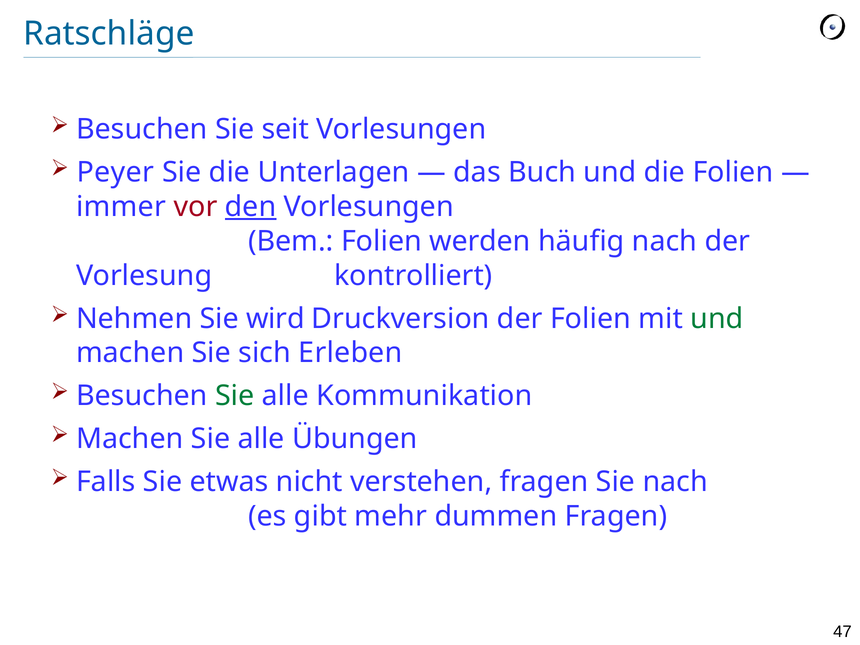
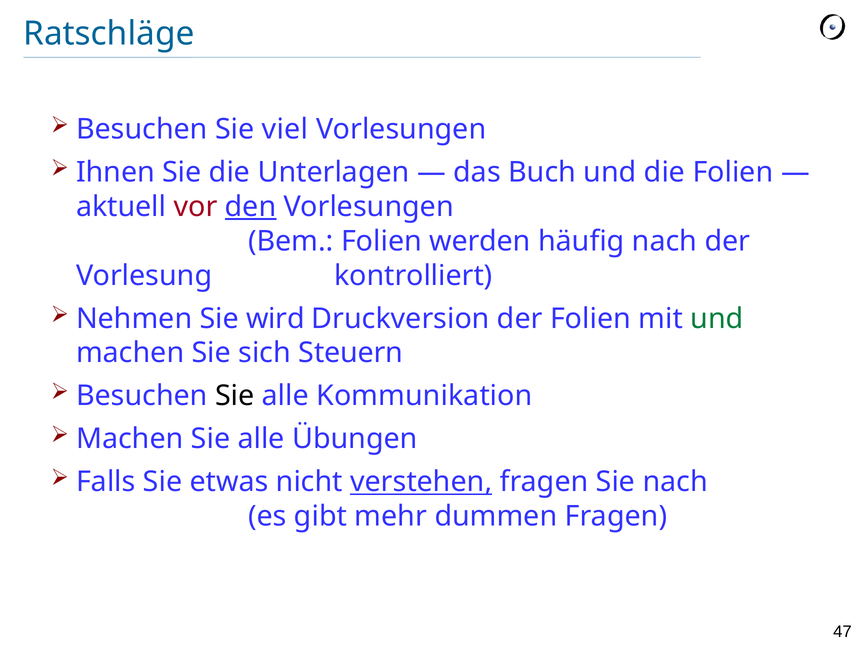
seit: seit -> viel (285, 129)
Peyer: Peyer -> Ihnen (115, 172)
immer: immer -> aktuell (121, 207)
Erleben: Erleben -> Steuern (351, 353)
Sie colour: green -> black (235, 396)
verstehen underline: none -> present (421, 482)
